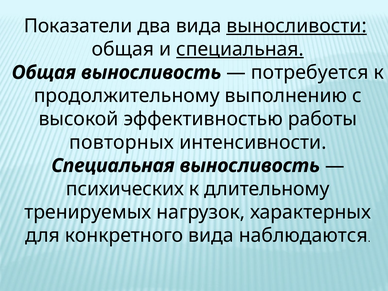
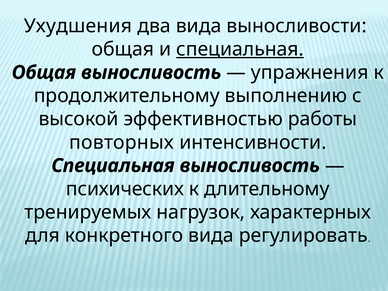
Показатели: Показатели -> Ухудшения (78, 26)
выносливости underline: present -> none (297, 26)
потребуется: потребуется -> упражнения (310, 73)
наблюдаются: наблюдаются -> регулировать (303, 235)
